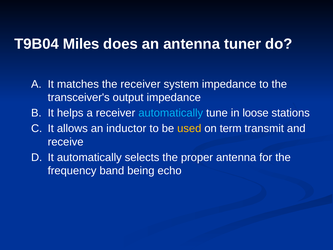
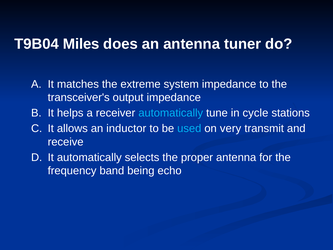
the receiver: receiver -> extreme (141, 84)
loose: loose -> cycle (255, 113)
used colour: yellow -> light blue (189, 128)
term: term -> very (231, 128)
